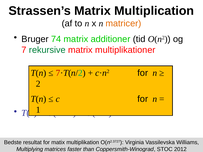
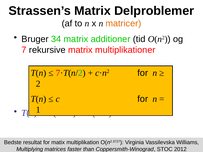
Multiplication: Multiplication -> Delproblemer (154, 11)
74: 74 -> 34 (56, 39)
rekursive colour: green -> black (47, 50)
